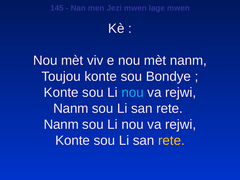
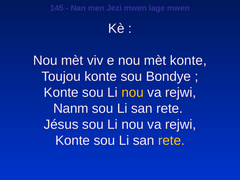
mèt nanm: nanm -> konte (188, 61)
nou colour: light blue -> yellow (133, 93)
Nanm: Nanm -> Jésus (61, 125)
